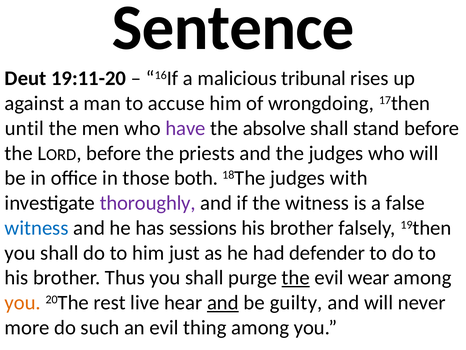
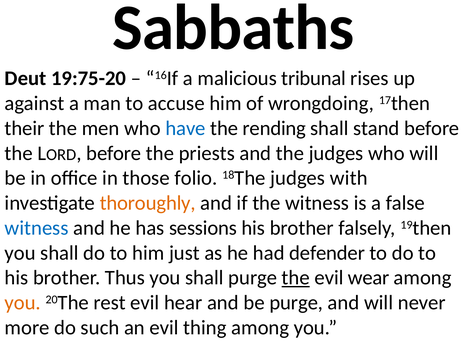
Sentence: Sentence -> Sabbaths (233, 28)
19:11-20: 19:11-20 -> 19:75-20 (89, 78)
until: until -> their (24, 128)
have colour: purple -> blue (186, 128)
absolve: absolve -> rending (274, 128)
both: both -> folio (196, 178)
thoroughly colour: purple -> orange (148, 203)
rest live: live -> evil (145, 302)
and underline: present -> none (223, 302)
be guilty: guilty -> purge (296, 302)
